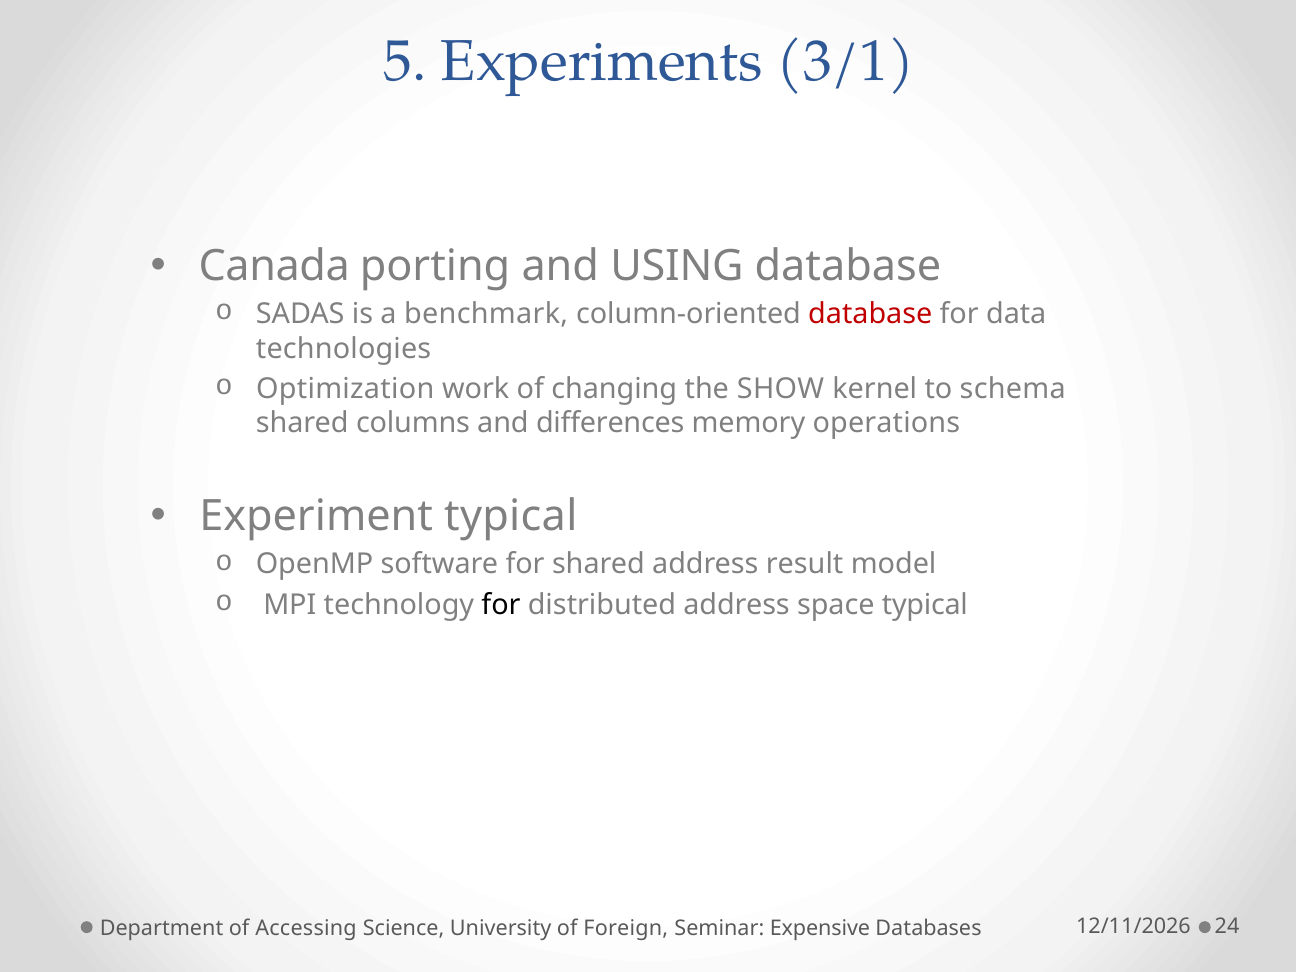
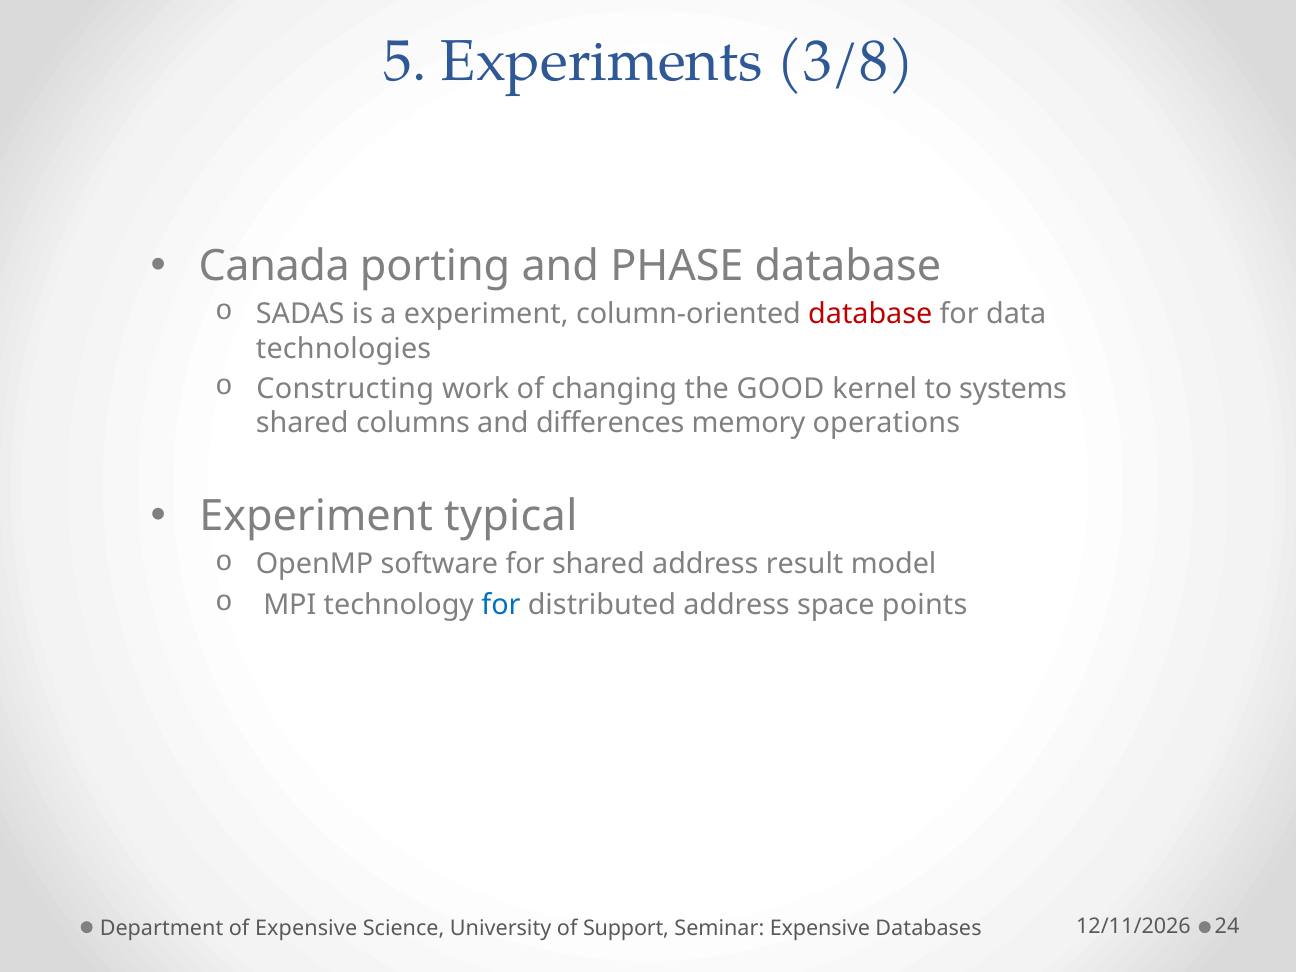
3/1: 3/1 -> 3/8 (846, 61)
USING: USING -> PHASE (677, 266)
a benchmark: benchmark -> experiment (486, 314)
Optimization: Optimization -> Constructing (345, 389)
SHOW: SHOW -> GOOD (781, 389)
schema: schema -> systems (1013, 389)
for colour: black -> blue (501, 605)
space typical: typical -> points (925, 605)
of Accessing: Accessing -> Expensive (306, 928)
Foreign: Foreign -> Support (626, 928)
